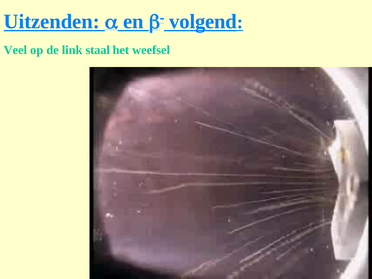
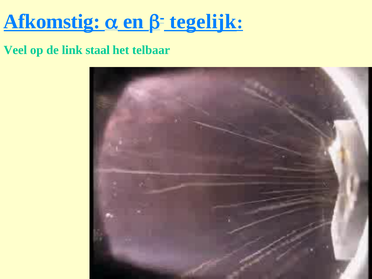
Uitzenden: Uitzenden -> Afkomstig (52, 22)
volgend: volgend -> tegelijk (203, 22)
weefsel: weefsel -> telbaar (151, 50)
